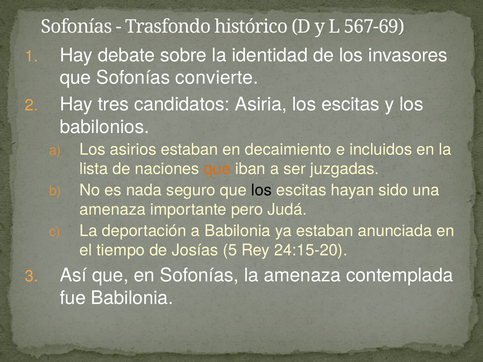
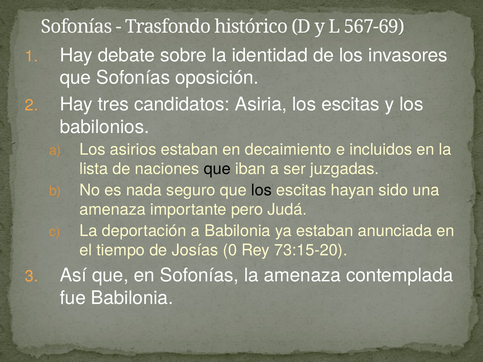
convierte: convierte -> oposición (217, 78)
que colour: orange -> black (217, 169)
5: 5 -> 0 (230, 250)
24:15-20: 24:15-20 -> 73:15-20 (311, 250)
